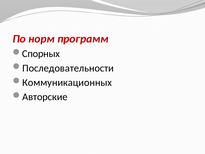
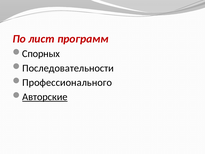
норм: норм -> лист (41, 39)
Коммуникационных: Коммуникационных -> Профессионального (67, 82)
Авторские underline: none -> present (45, 97)
